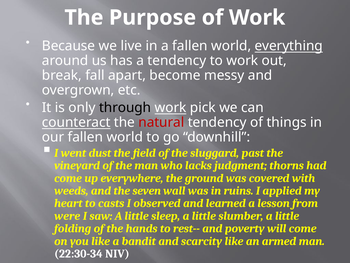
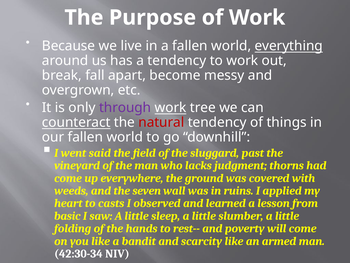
through colour: black -> purple (125, 107)
pick: pick -> tree (203, 107)
dust: dust -> said (100, 153)
were: were -> basic (67, 216)
22:30-34: 22:30-34 -> 42:30-34 (78, 253)
